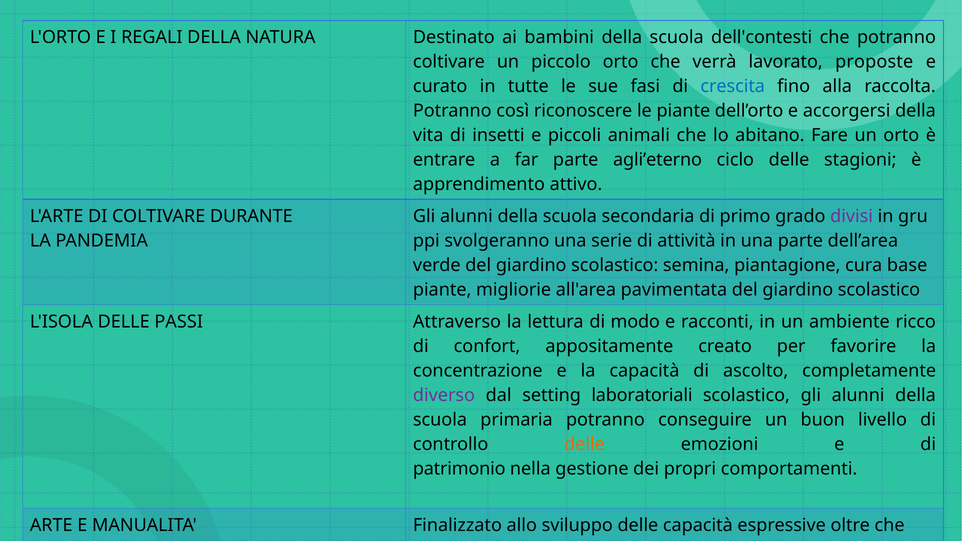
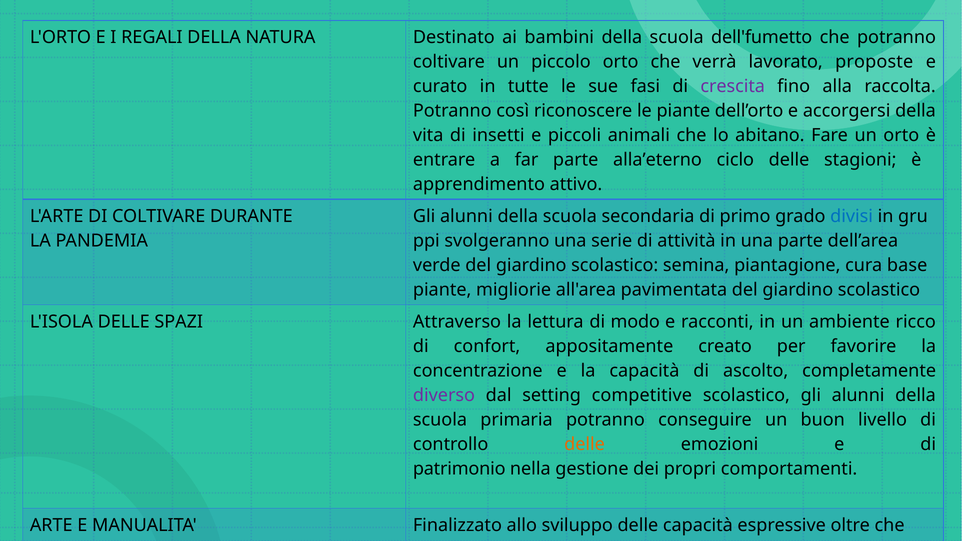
dell'contesti: dell'contesti -> dell'fumetto (762, 37)
crescita colour: blue -> purple (733, 86)
agli’eterno: agli’eterno -> alla’eterno (657, 160)
divisi colour: purple -> blue (852, 216)
PASSI: PASSI -> SPAZI (179, 322)
laboratoriali: laboratoriali -> competitive (642, 395)
